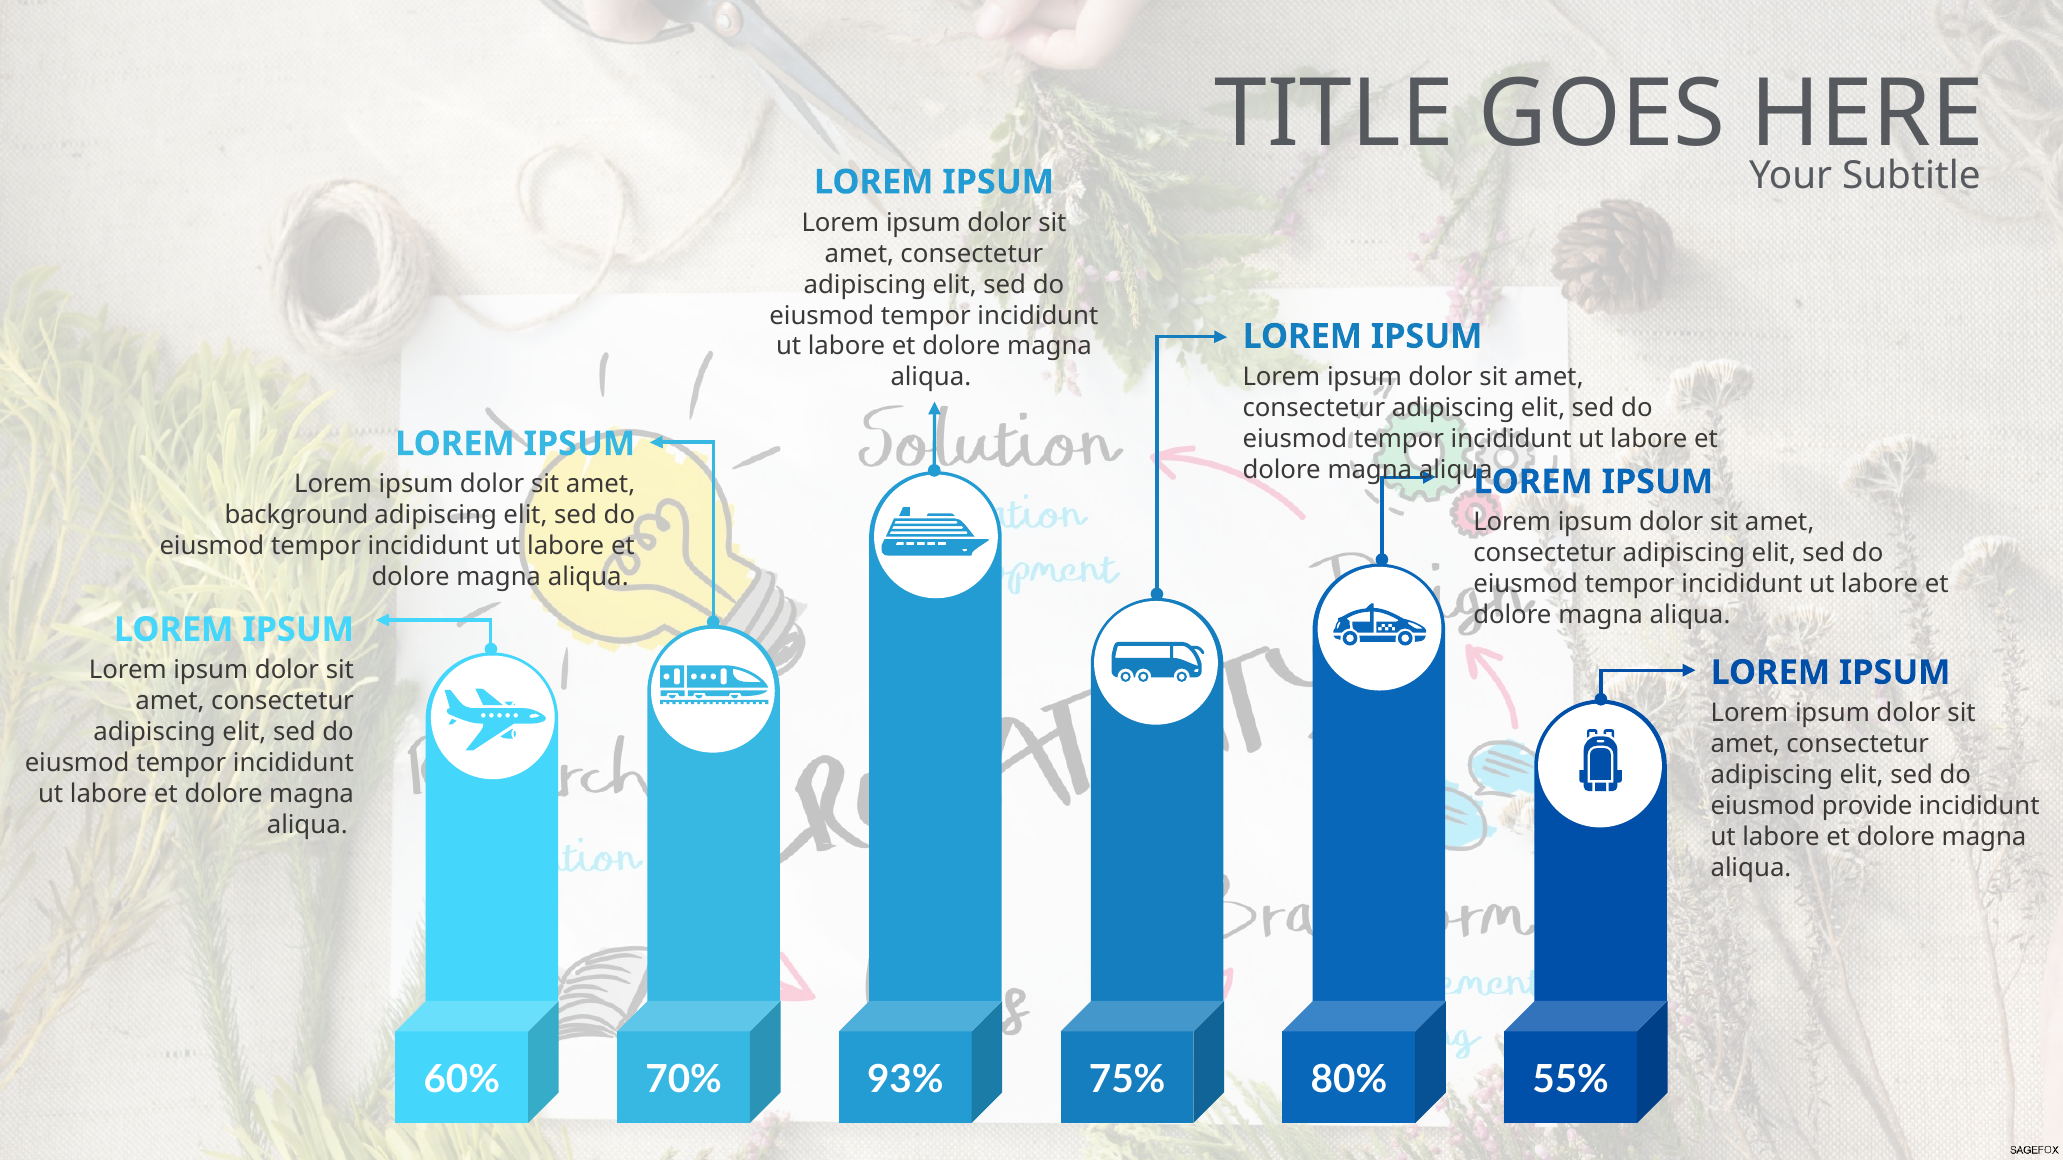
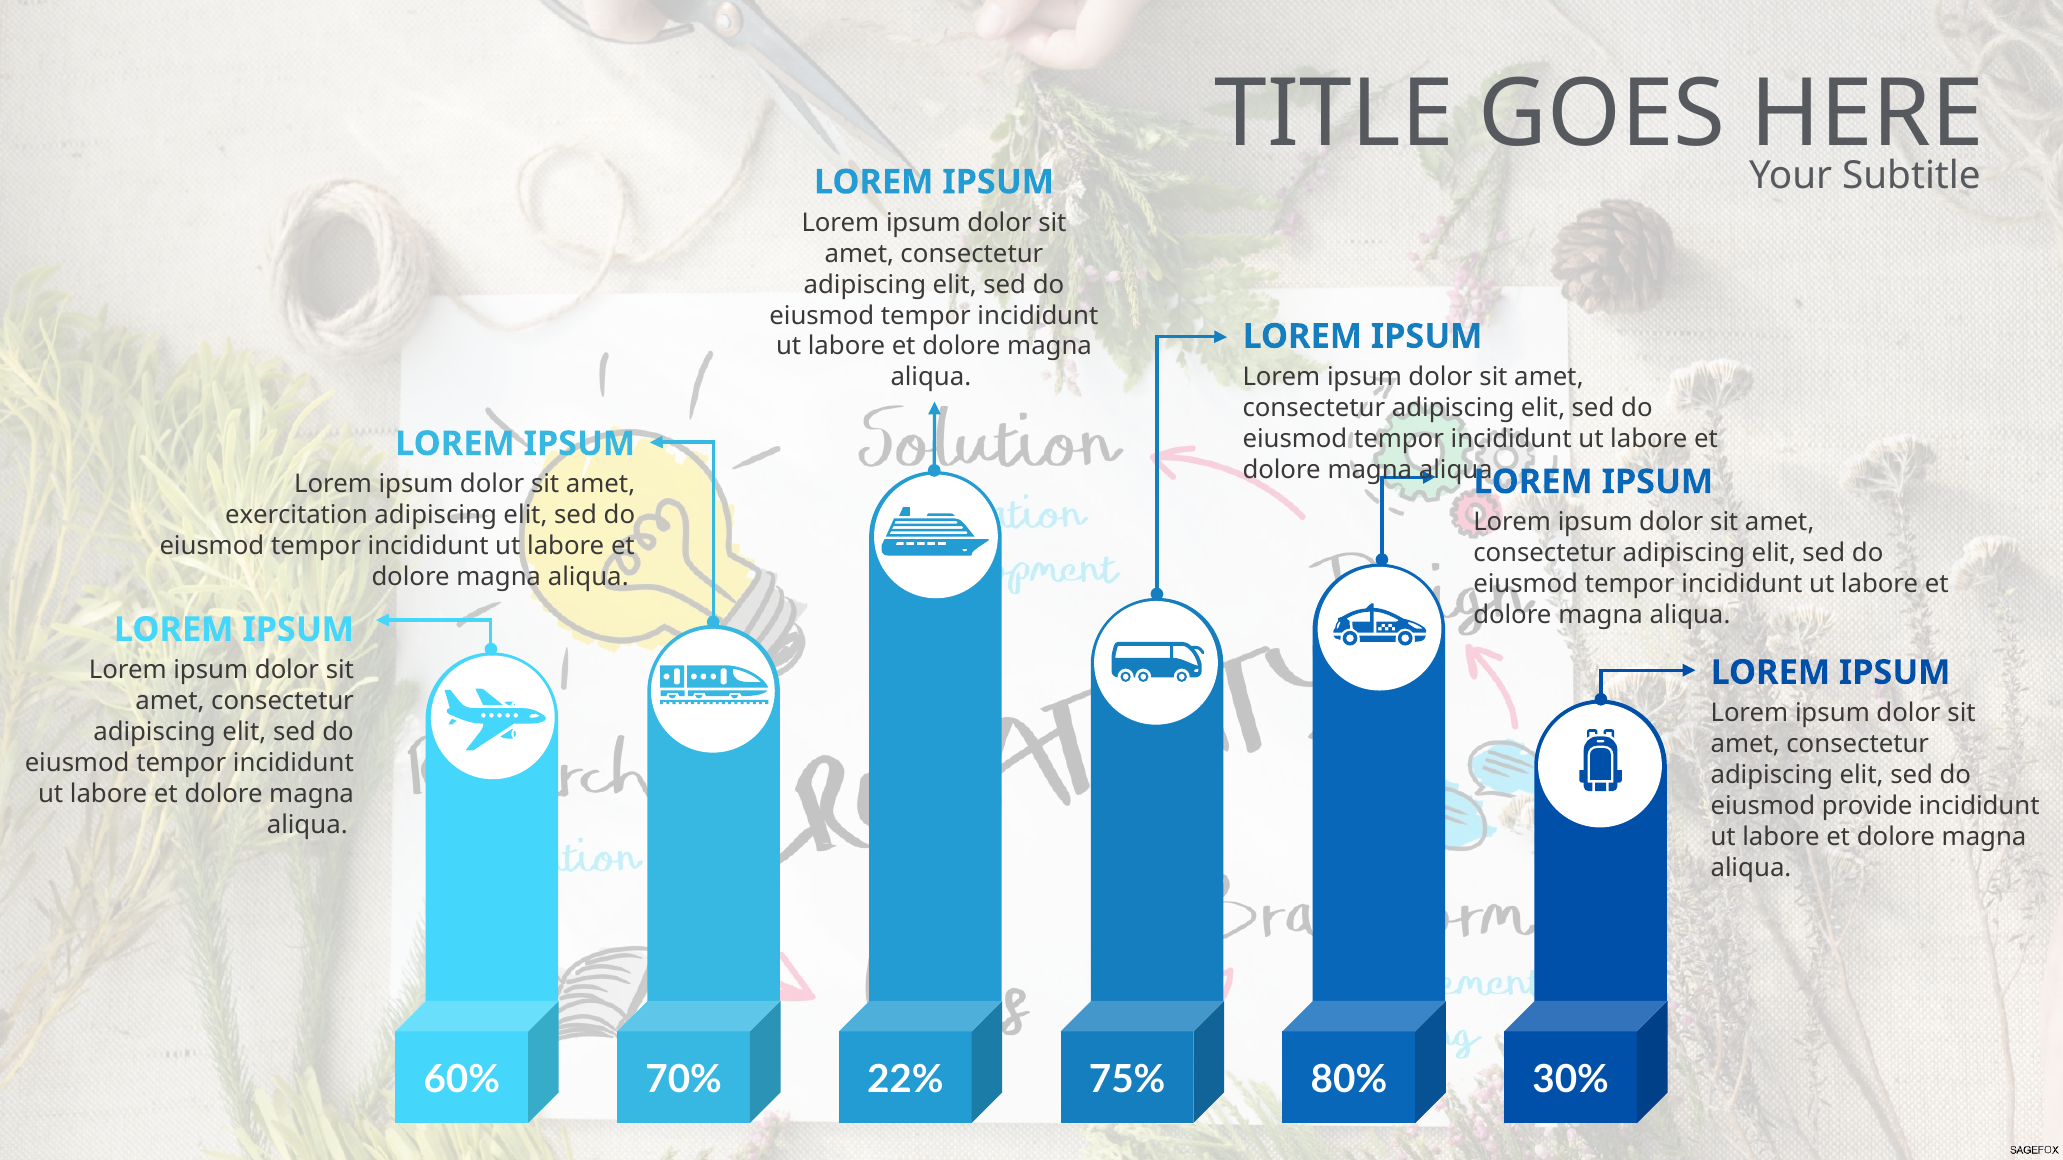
background: background -> exercitation (296, 515)
93%: 93% -> 22% (905, 1080)
55%: 55% -> 30% (1571, 1080)
